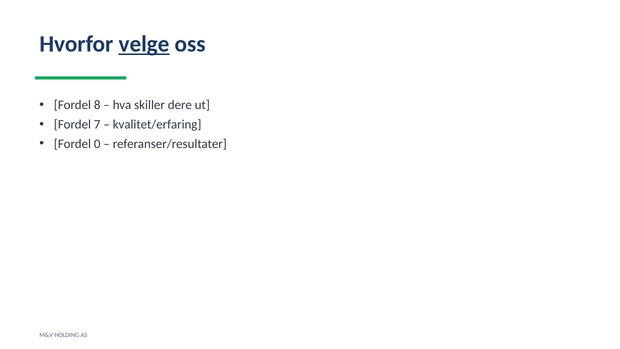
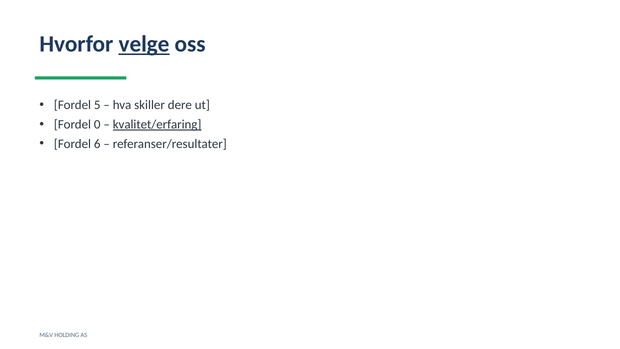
8: 8 -> 5 (97, 105)
7: 7 -> 0 (97, 124)
kvalitet/erfaring underline: none -> present (157, 124)
0: 0 -> 6 (97, 144)
